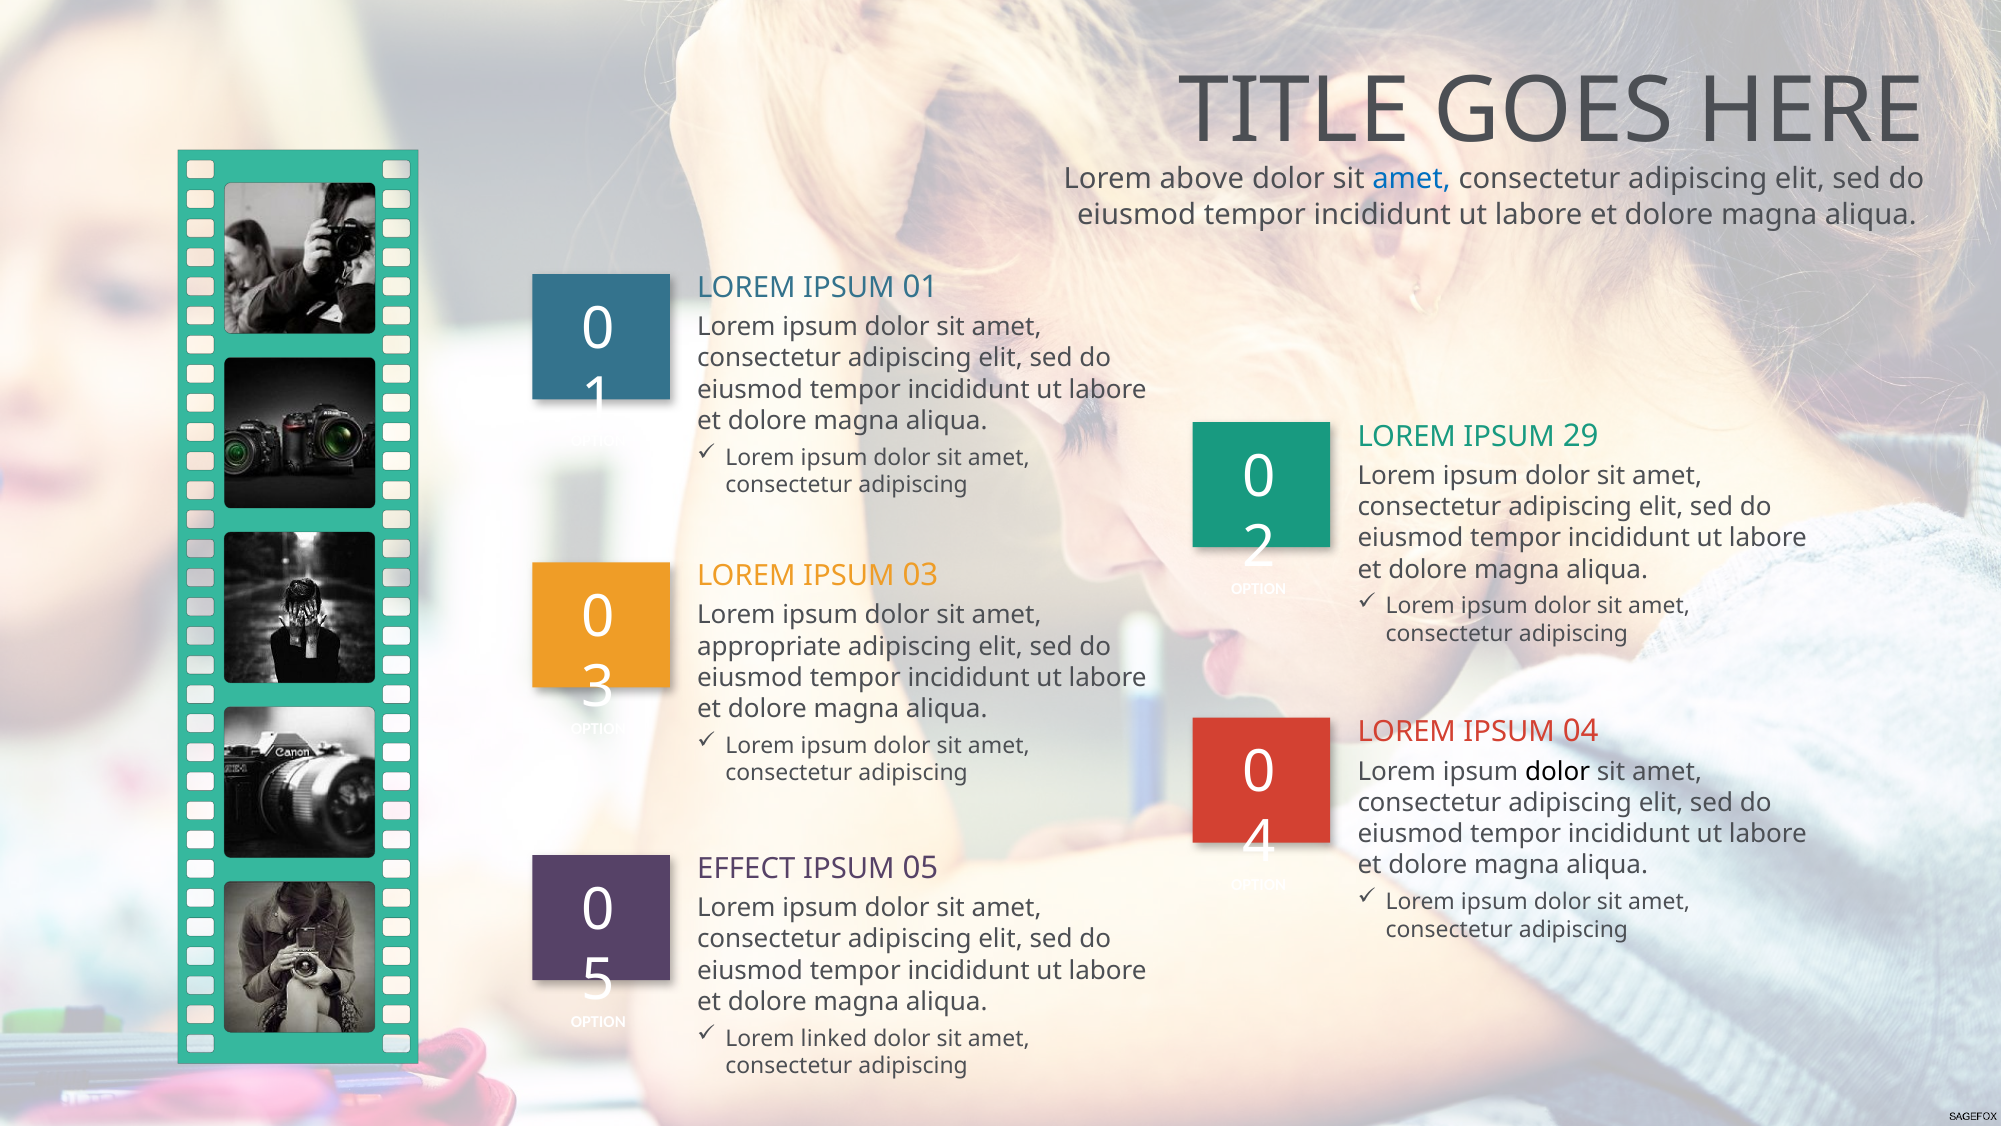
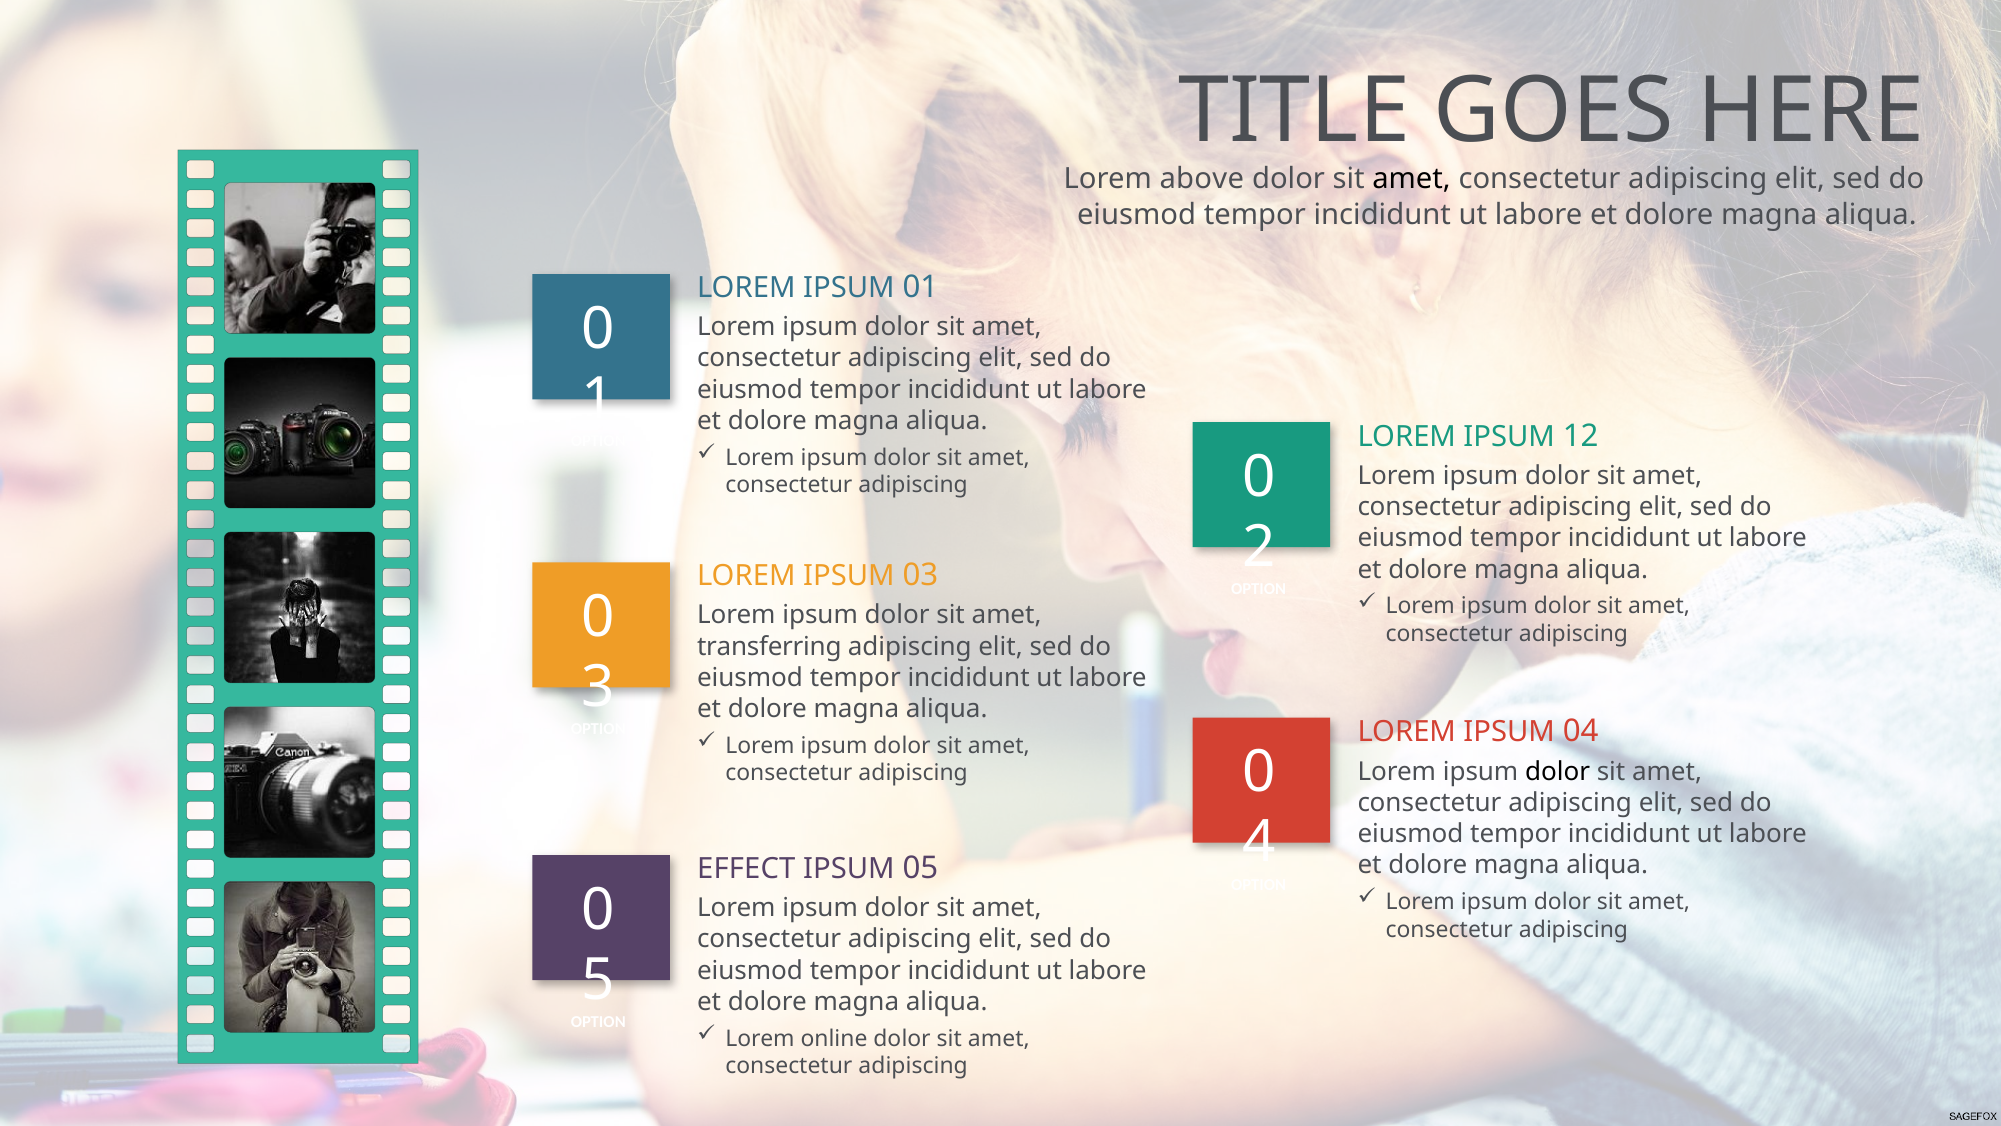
amet colour: blue -> black (1412, 179)
29: 29 -> 12 (1581, 436)
appropriate: appropriate -> transferring (769, 646)
linked: linked -> online (834, 1038)
